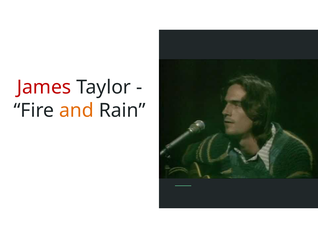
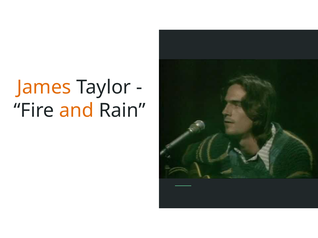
James colour: red -> orange (44, 88)
